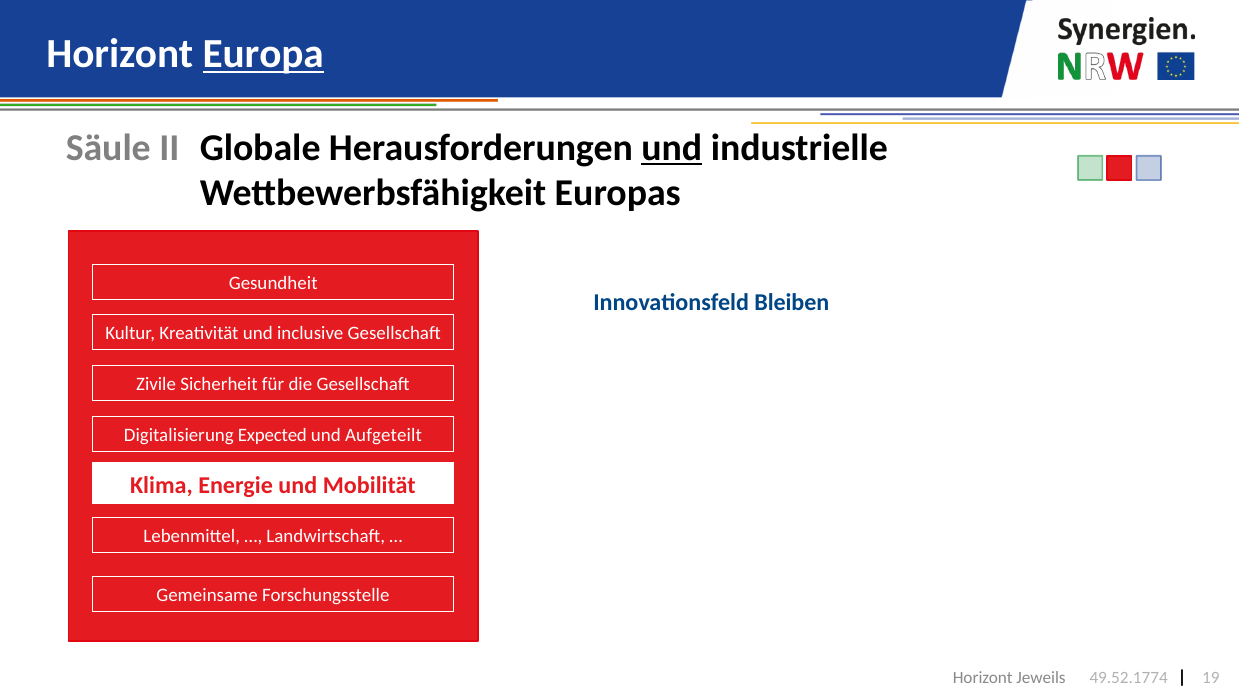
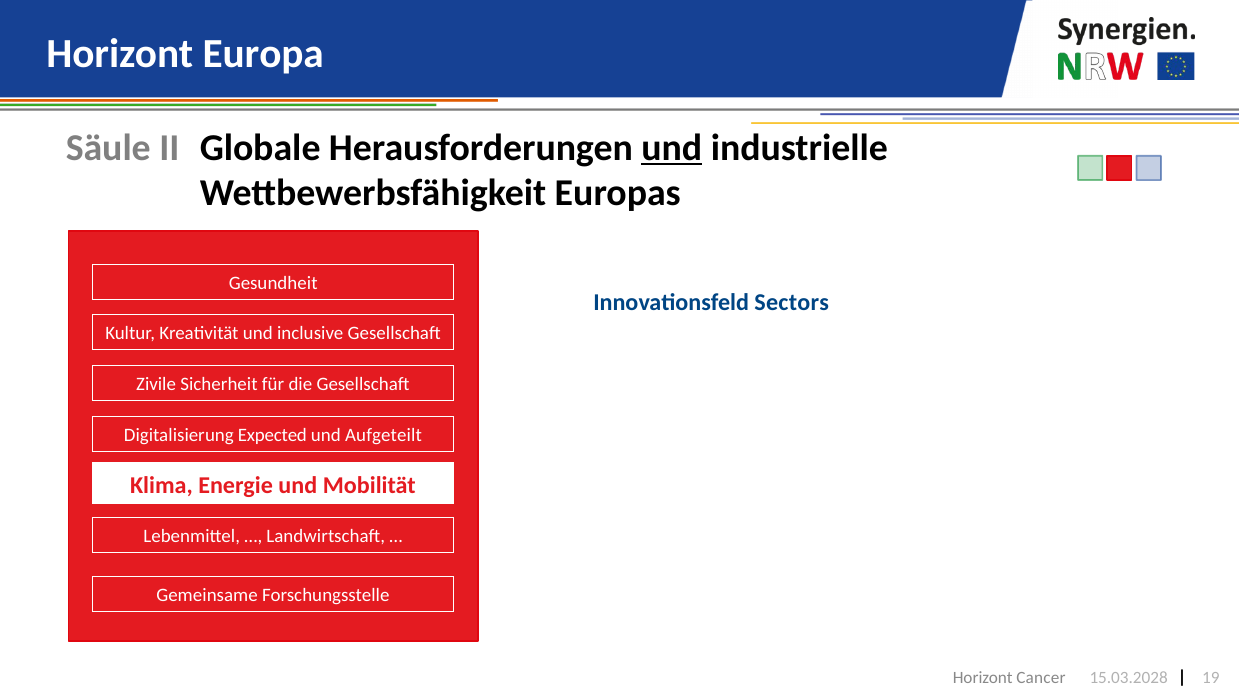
Europa underline: present -> none (263, 54)
Bleiben: Bleiben -> Sectors (792, 302)
Jeweils: Jeweils -> Cancer (1041, 678)
49.52.1774: 49.52.1774 -> 15.03.2028 (1129, 678)
